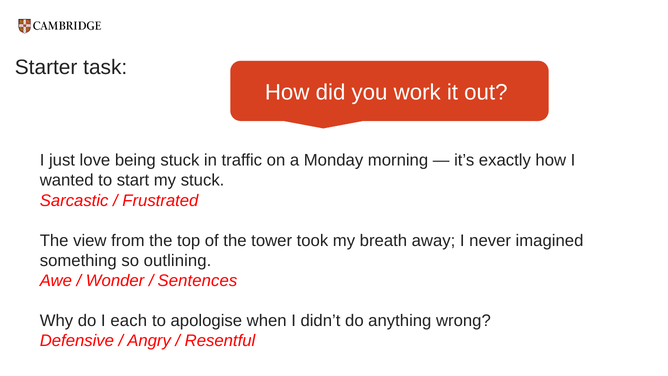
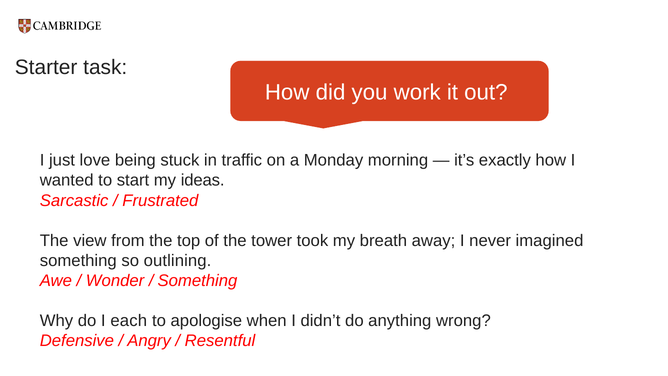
my stuck: stuck -> ideas (203, 180)
Sentences: Sentences -> Something (197, 281)
